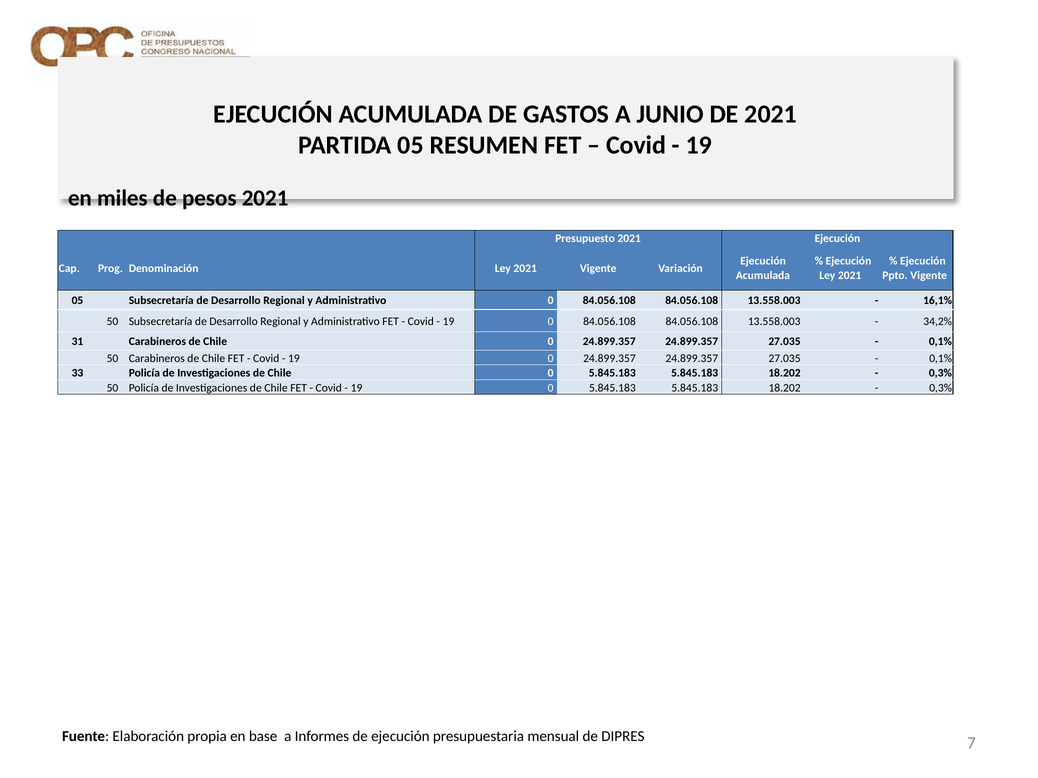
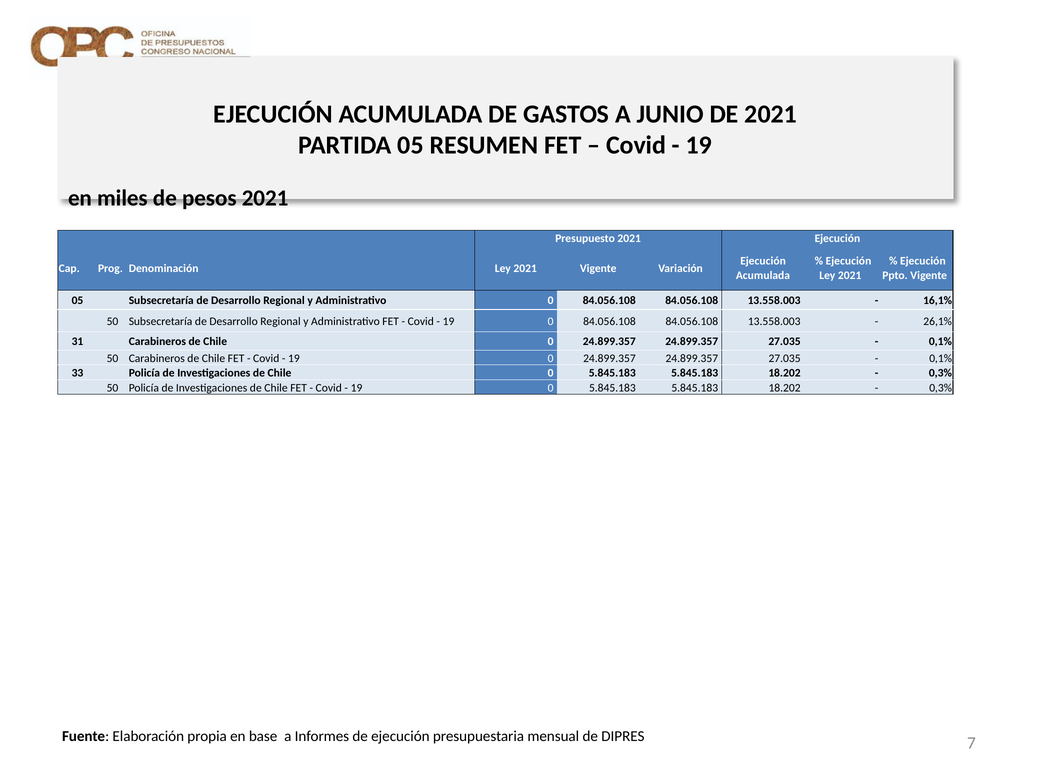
34,2%: 34,2% -> 26,1% (938, 321)
